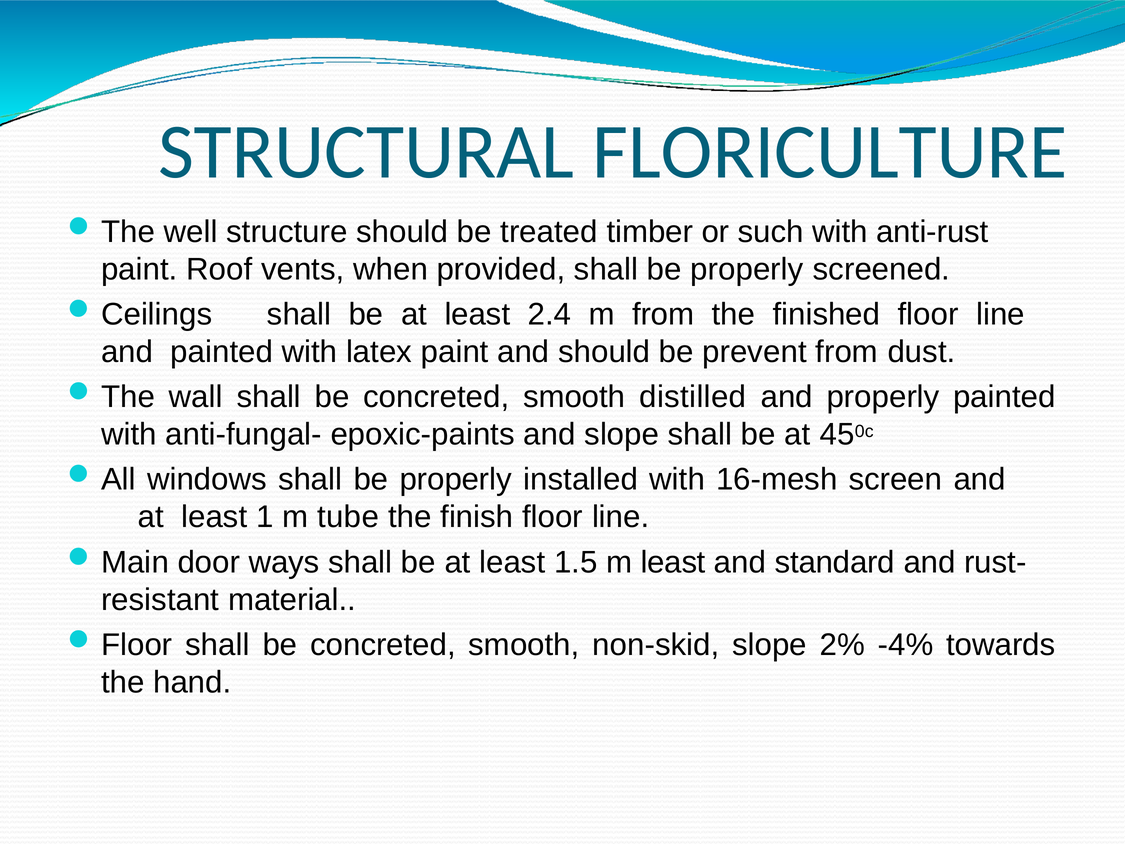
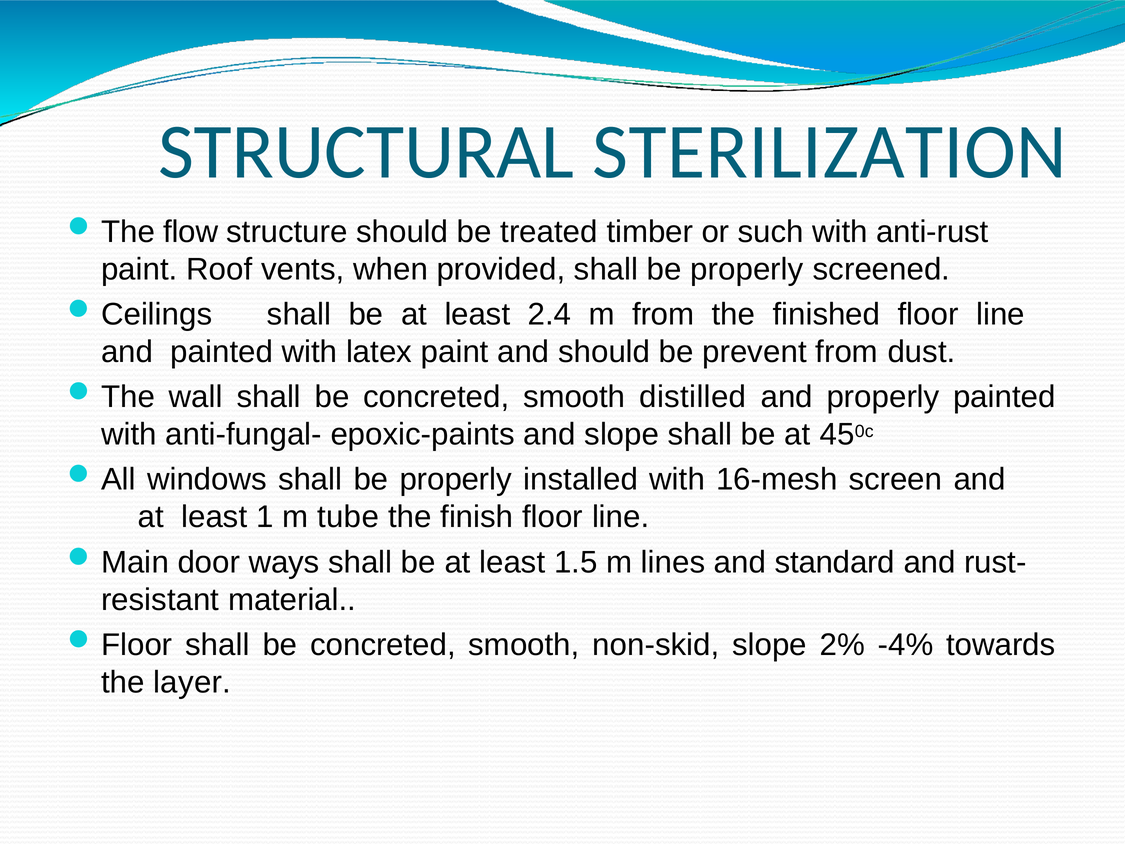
FLORICULTURE: FLORICULTURE -> STERILIZATION (830, 152)
well: well -> flow (191, 232)
m least: least -> lines (673, 562)
hand: hand -> layer (192, 682)
